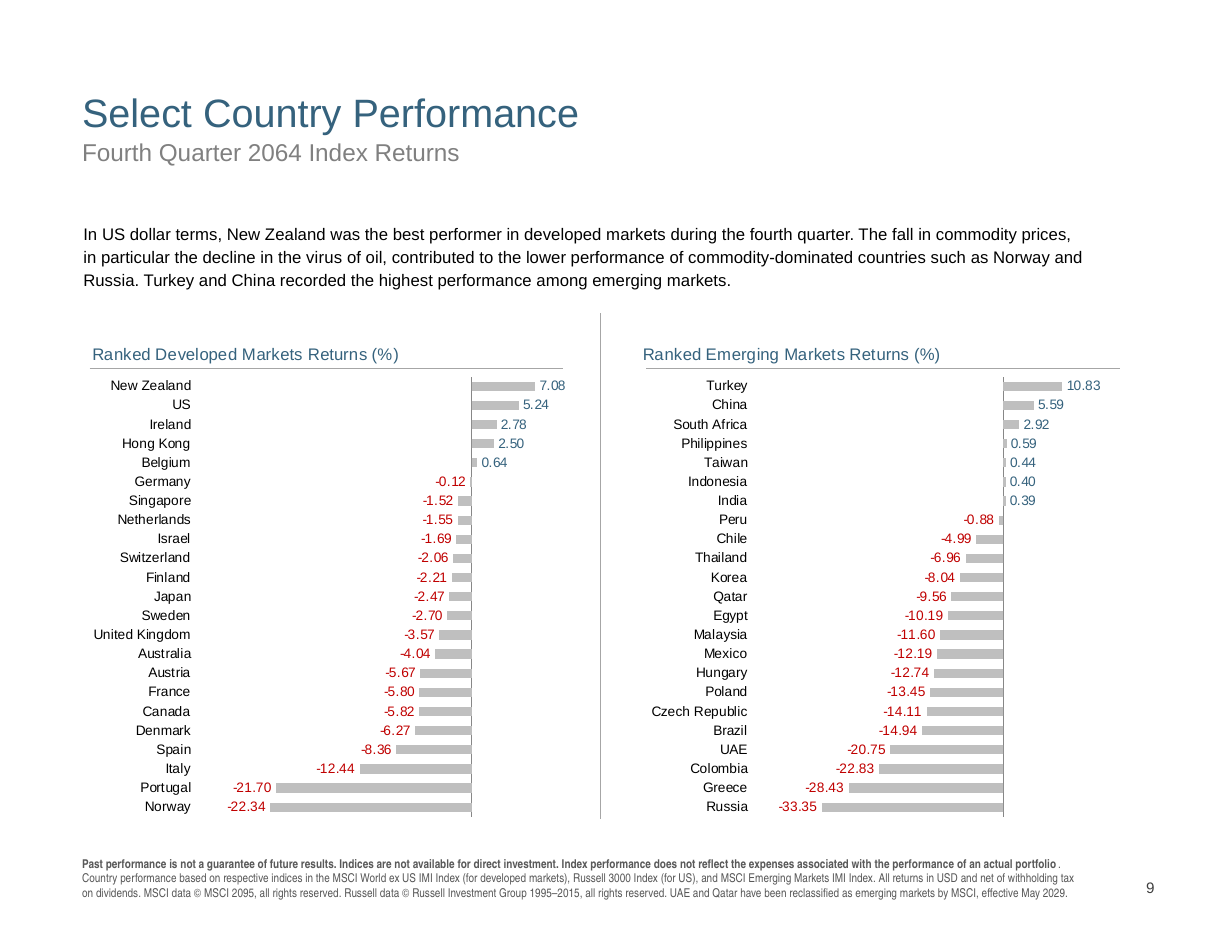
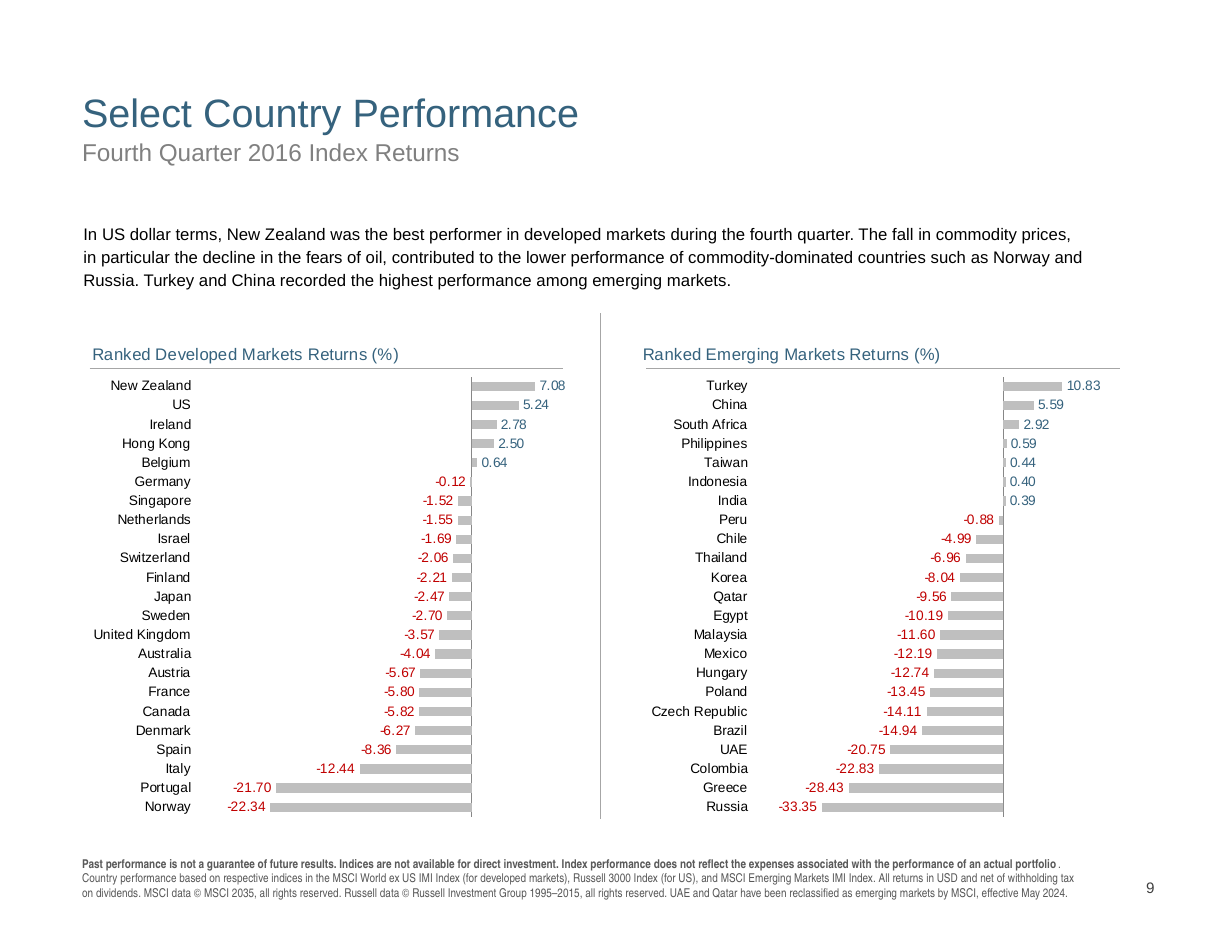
2064: 2064 -> 2016 (275, 153)
virus: virus -> fears (324, 258)
2095: 2095 -> 2035 (244, 893)
2029: 2029 -> 2024 (1055, 893)
